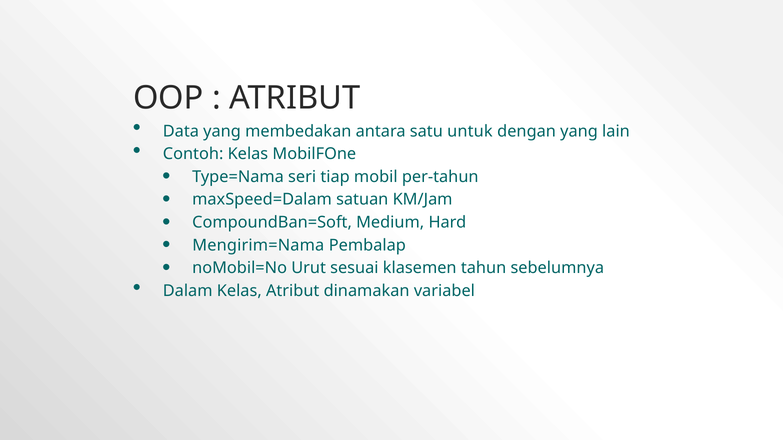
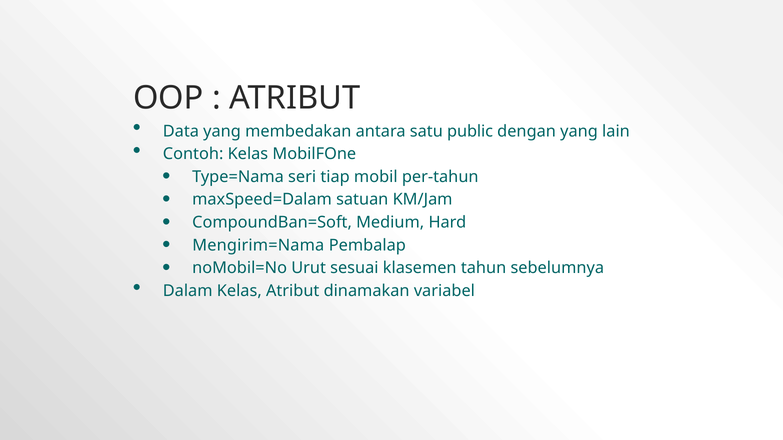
untuk: untuk -> public (470, 131)
